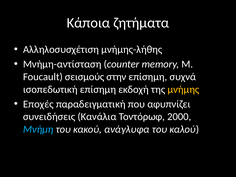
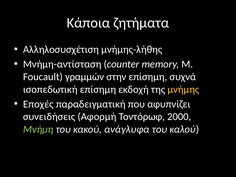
σεισμούς: σεισμούς -> γραμμών (85, 77)
Κανάλια: Κανάλια -> Αφορμή (97, 117)
Μνήμη colour: light blue -> light green (38, 129)
